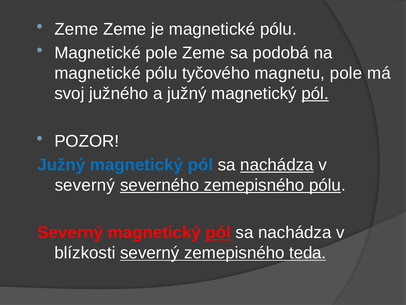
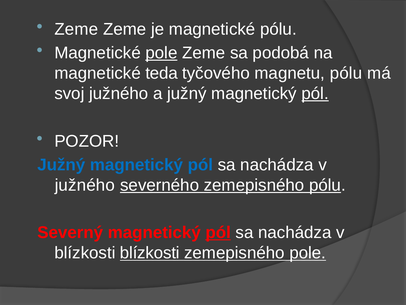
pole underline: none -> present (161, 53)
pólu: pólu -> teda (162, 73)
magnetu pole: pole -> pólu (346, 73)
nachádza underline: present -> none (277, 165)
severný: severný -> južného (85, 185)
blízkosti severný: severný -> blízkosti (150, 253)
zemepisného teda: teda -> pole (308, 253)
